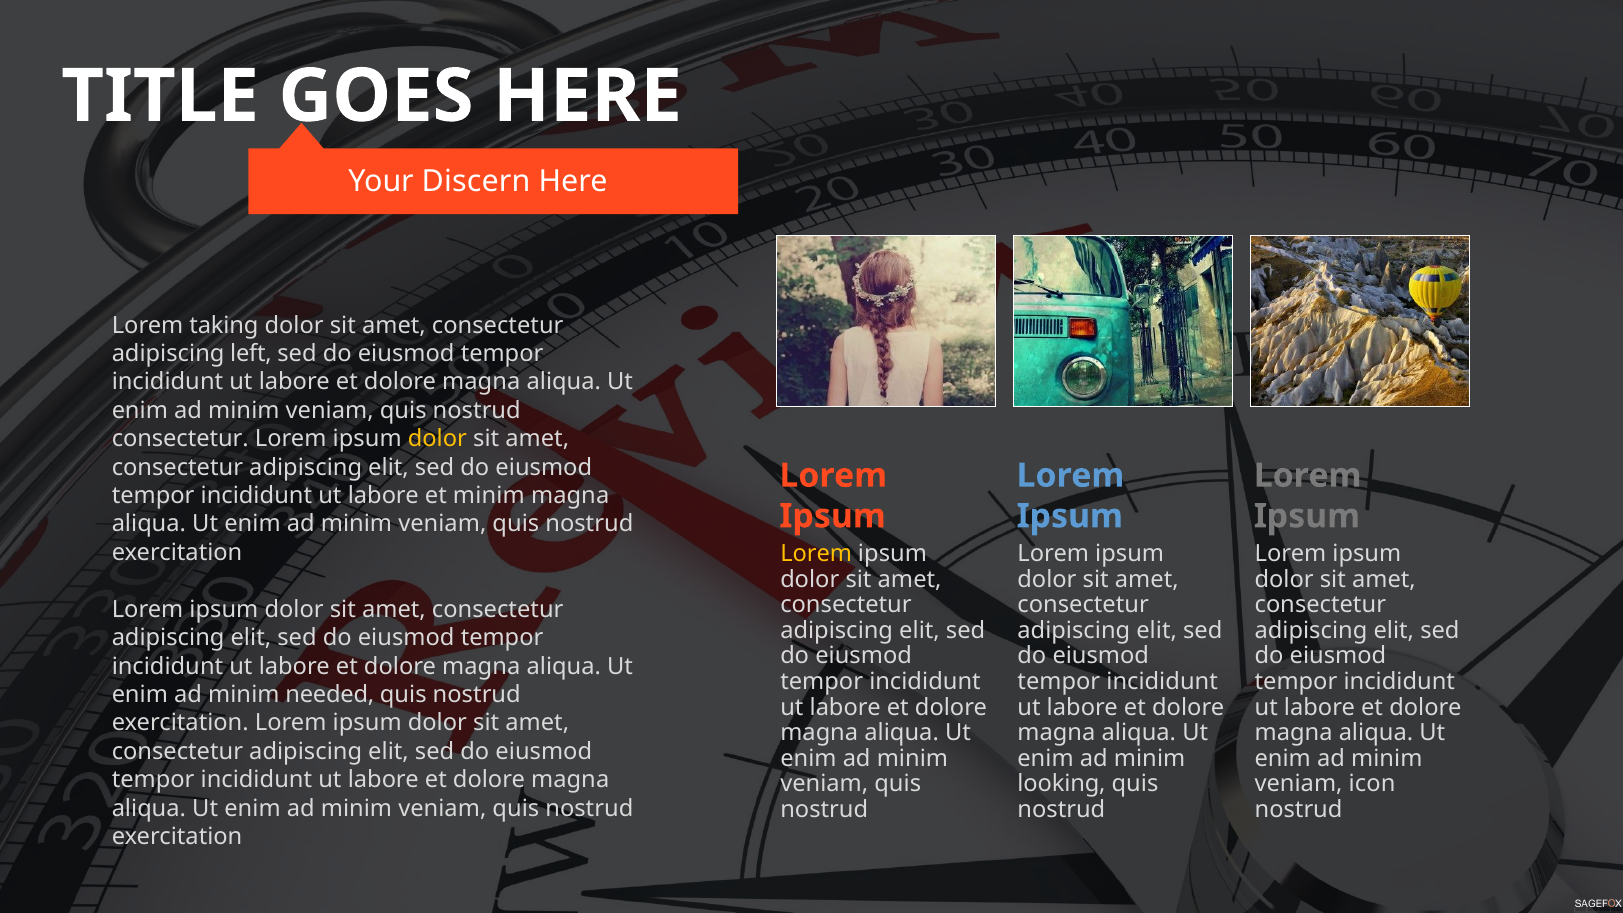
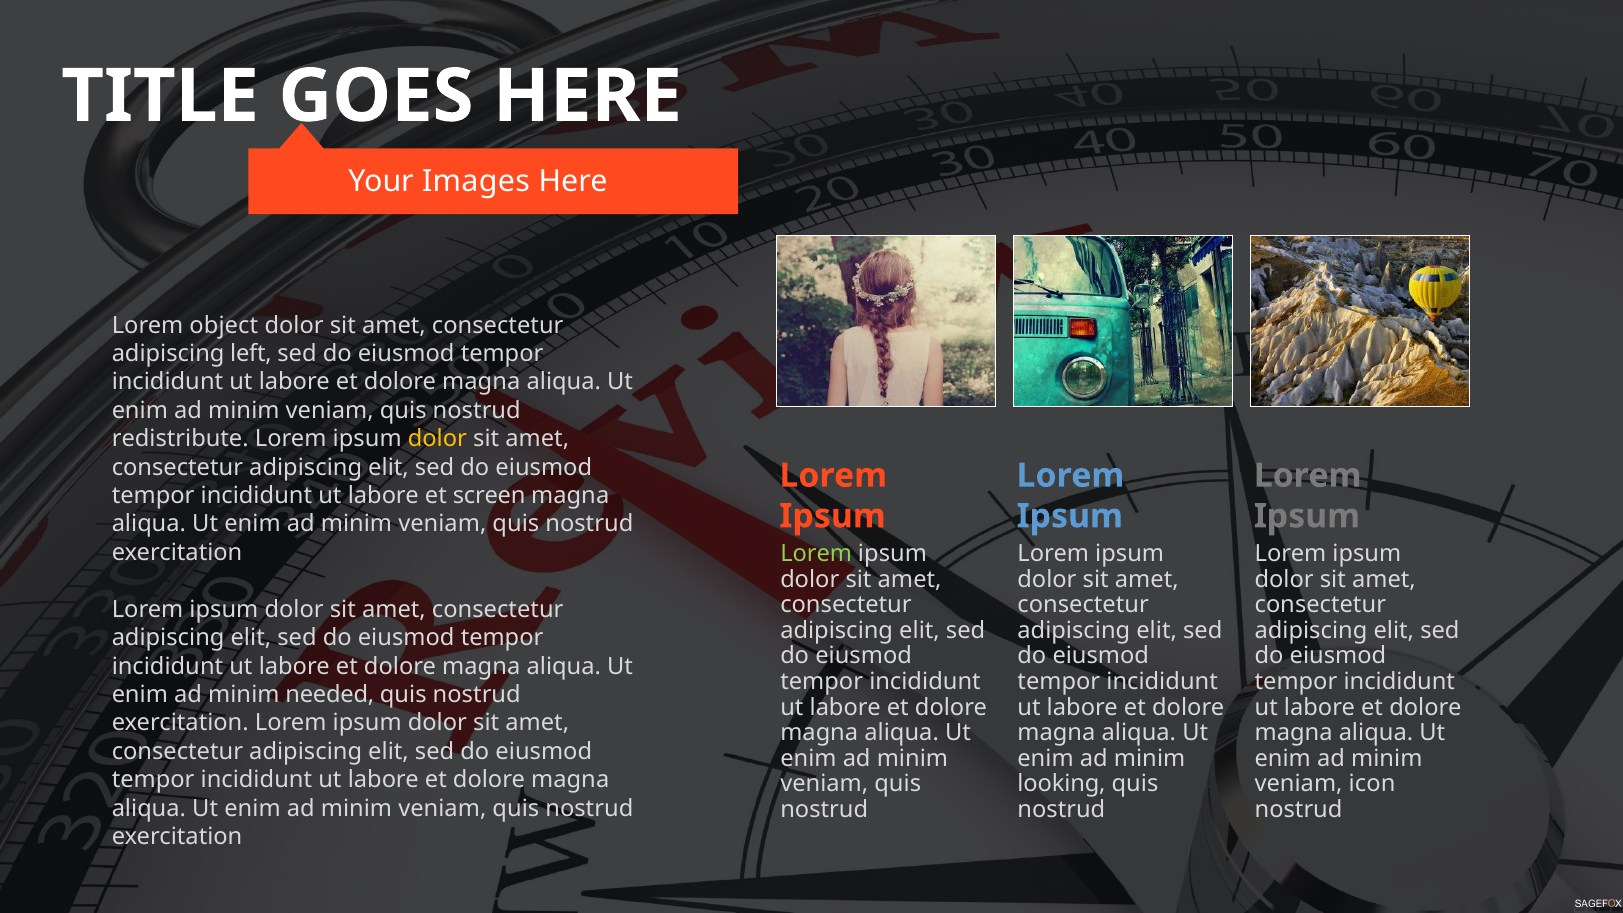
Discern: Discern -> Images (476, 182)
taking: taking -> object (224, 325)
consectetur: consectetur -> redistribute (180, 439)
et minim: minim -> screen (489, 496)
Lorem colour: yellow -> light green (816, 554)
